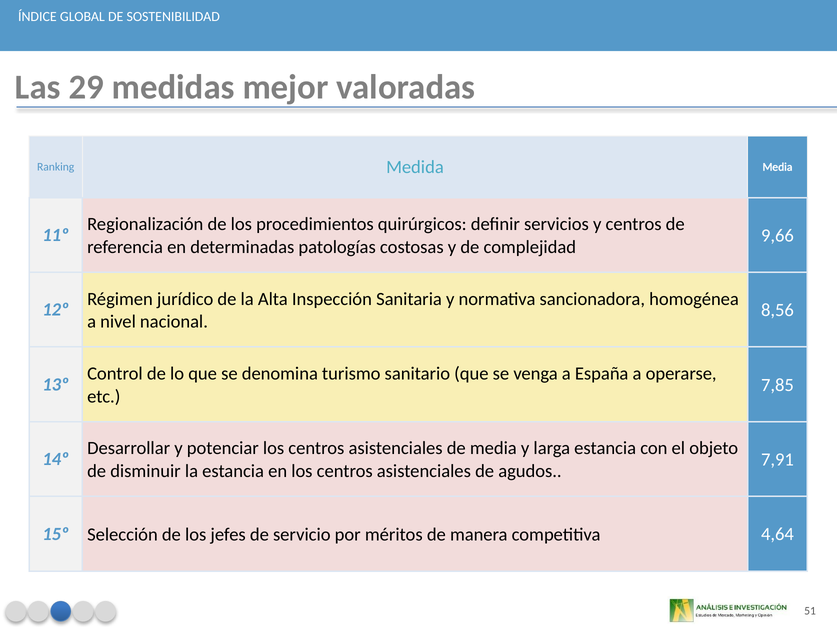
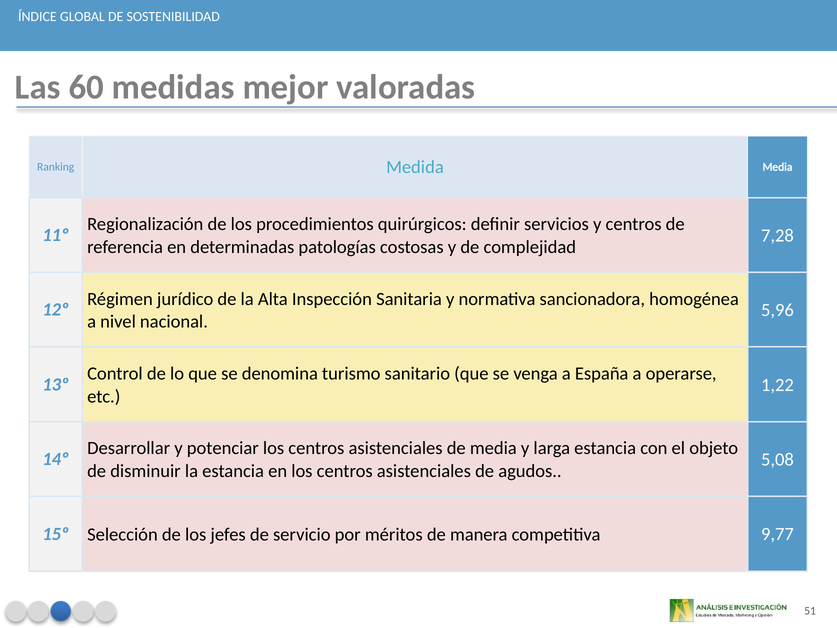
29: 29 -> 60 (86, 87)
9,66: 9,66 -> 7,28 (777, 235)
8,56: 8,56 -> 5,96 (777, 310)
7,85: 7,85 -> 1,22 (777, 385)
7,91: 7,91 -> 5,08 (777, 459)
4,64: 4,64 -> 9,77 (777, 534)
